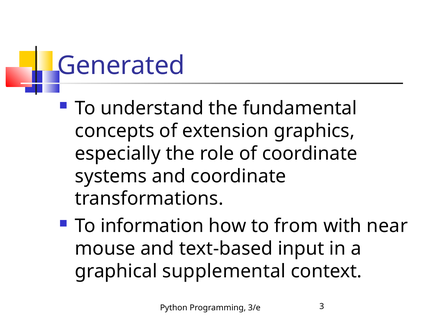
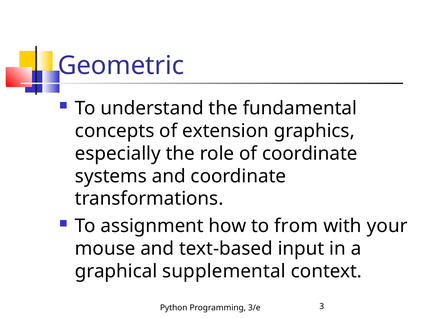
Generated: Generated -> Geometric (121, 66)
information: information -> assignment (152, 227)
near: near -> your (387, 227)
